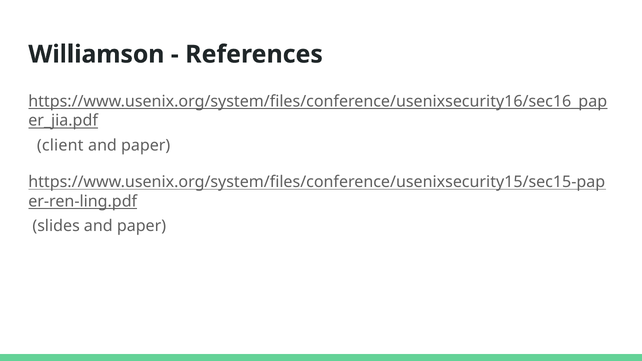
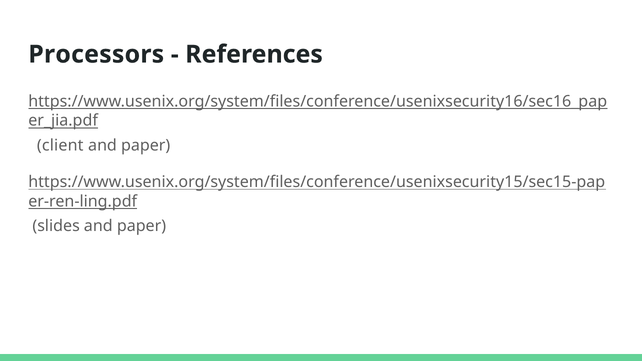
Williamson: Williamson -> Processors (96, 54)
